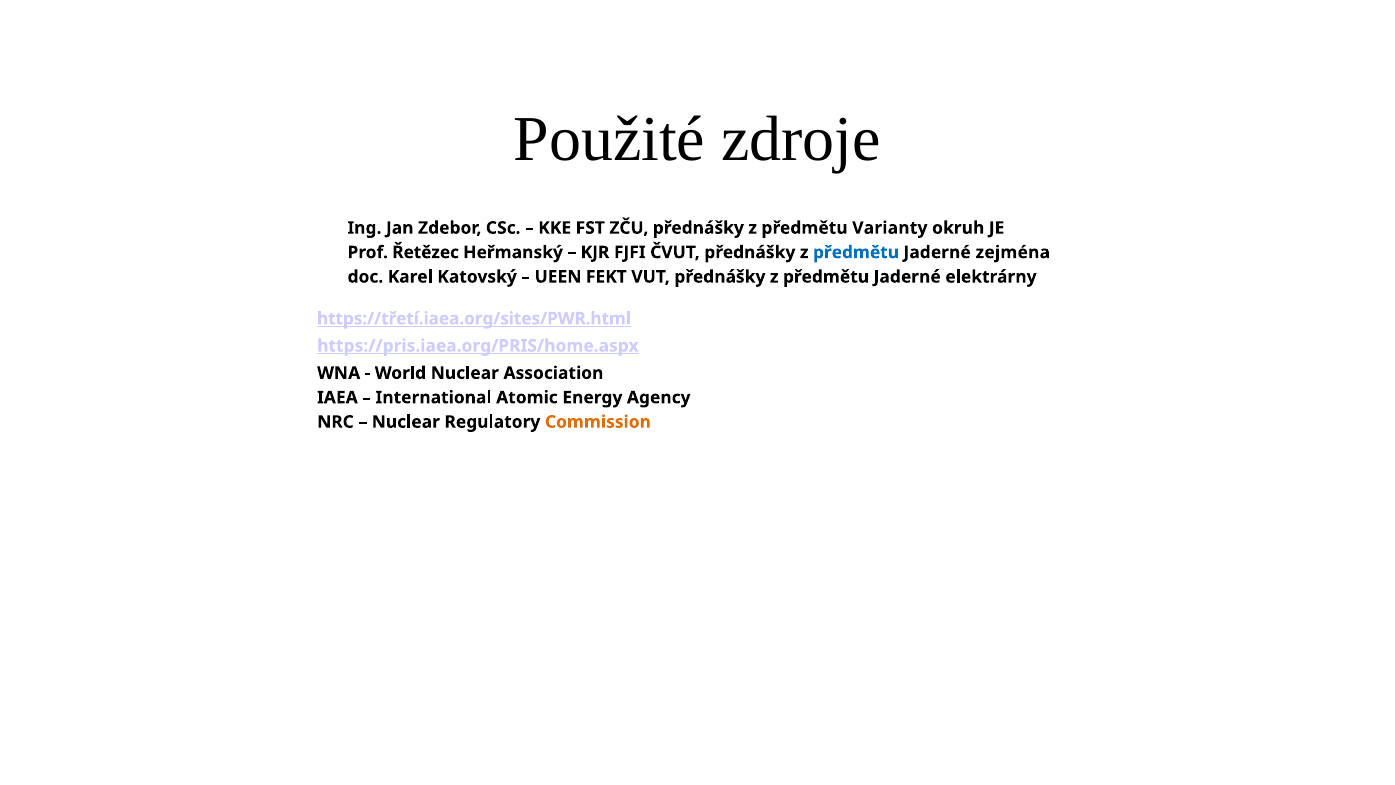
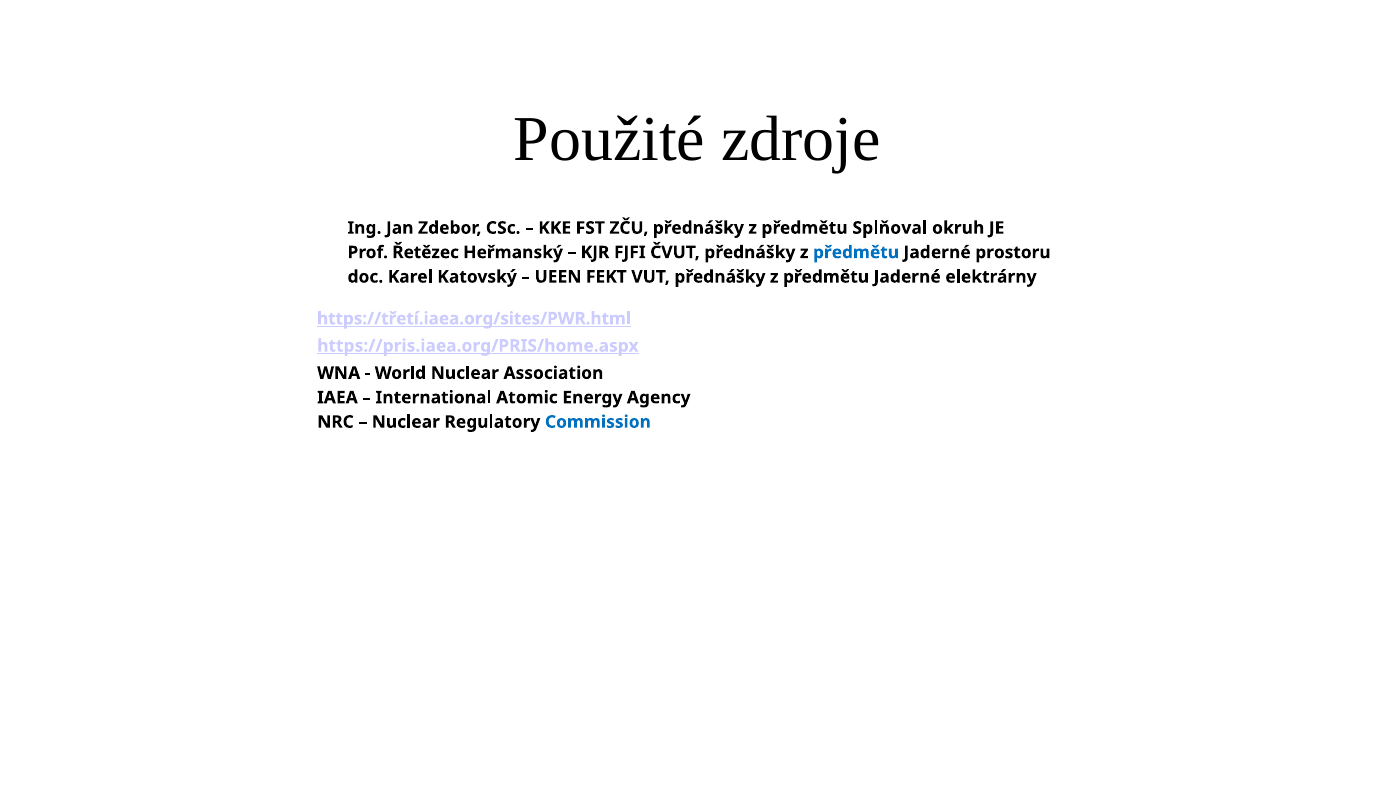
Varianty: Varianty -> Splňoval (890, 228)
zejména: zejména -> prostoru (1013, 252)
Commission colour: orange -> blue (598, 422)
